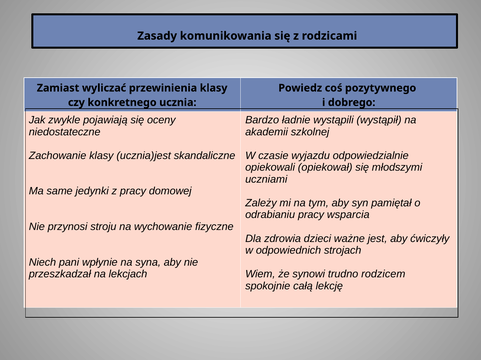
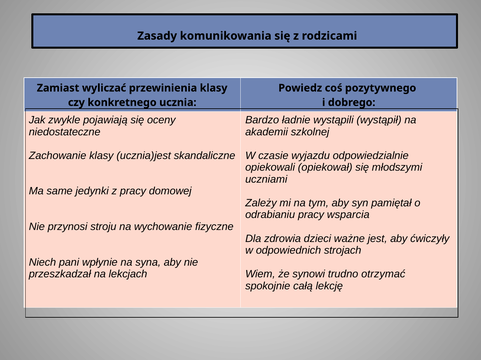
rodzicem: rodzicem -> otrzymać (383, 275)
